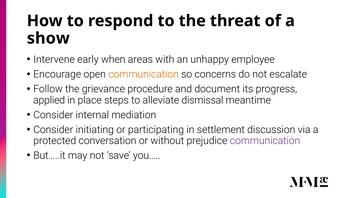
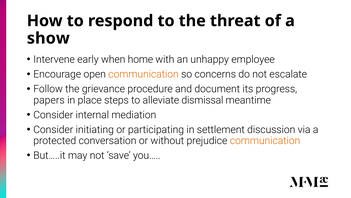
areas: areas -> home (140, 59)
applied: applied -> papers (49, 100)
communication colour: purple -> orange (265, 140)
